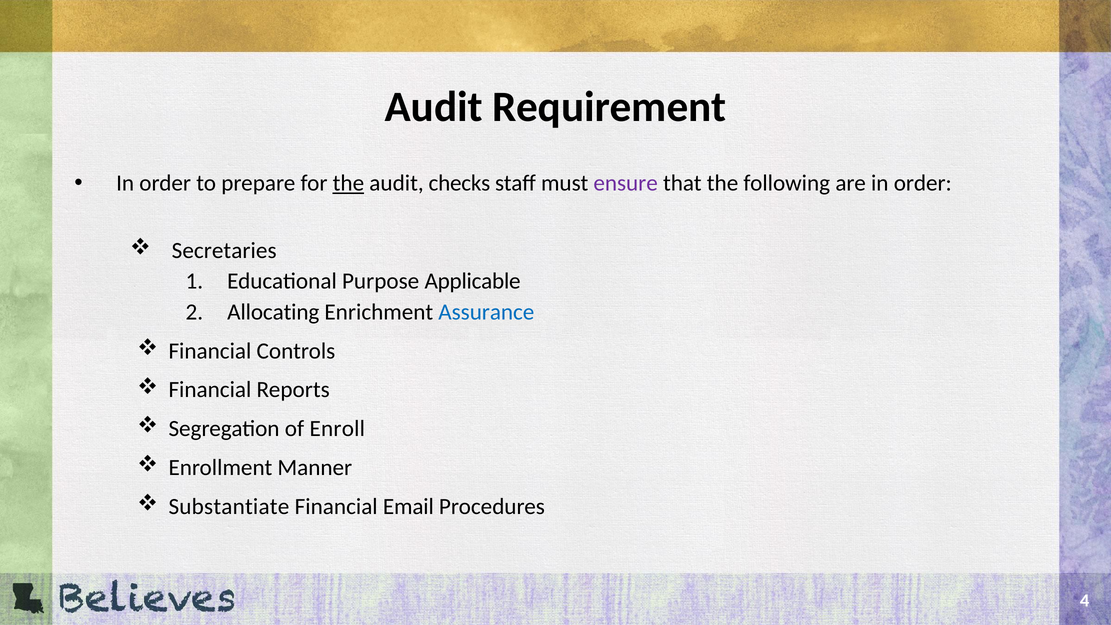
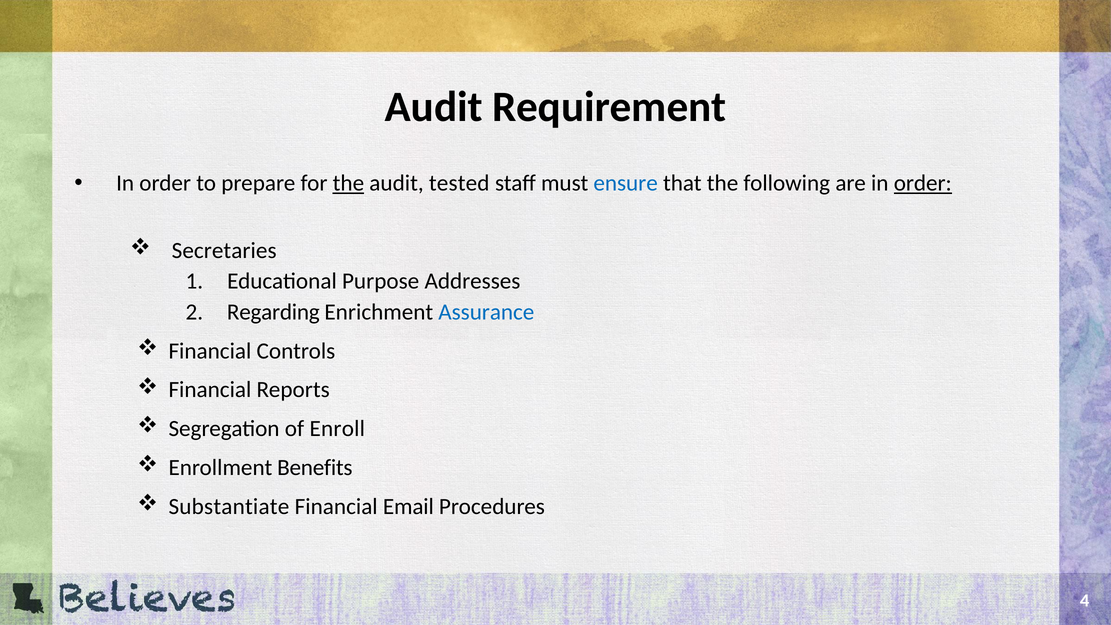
checks: checks -> tested (459, 183)
ensure colour: purple -> blue (626, 183)
order underline: none -> present (923, 183)
Applicable: Applicable -> Addresses (472, 281)
Allocating: Allocating -> Regarding (273, 312)
Manner: Manner -> Benefits (315, 467)
